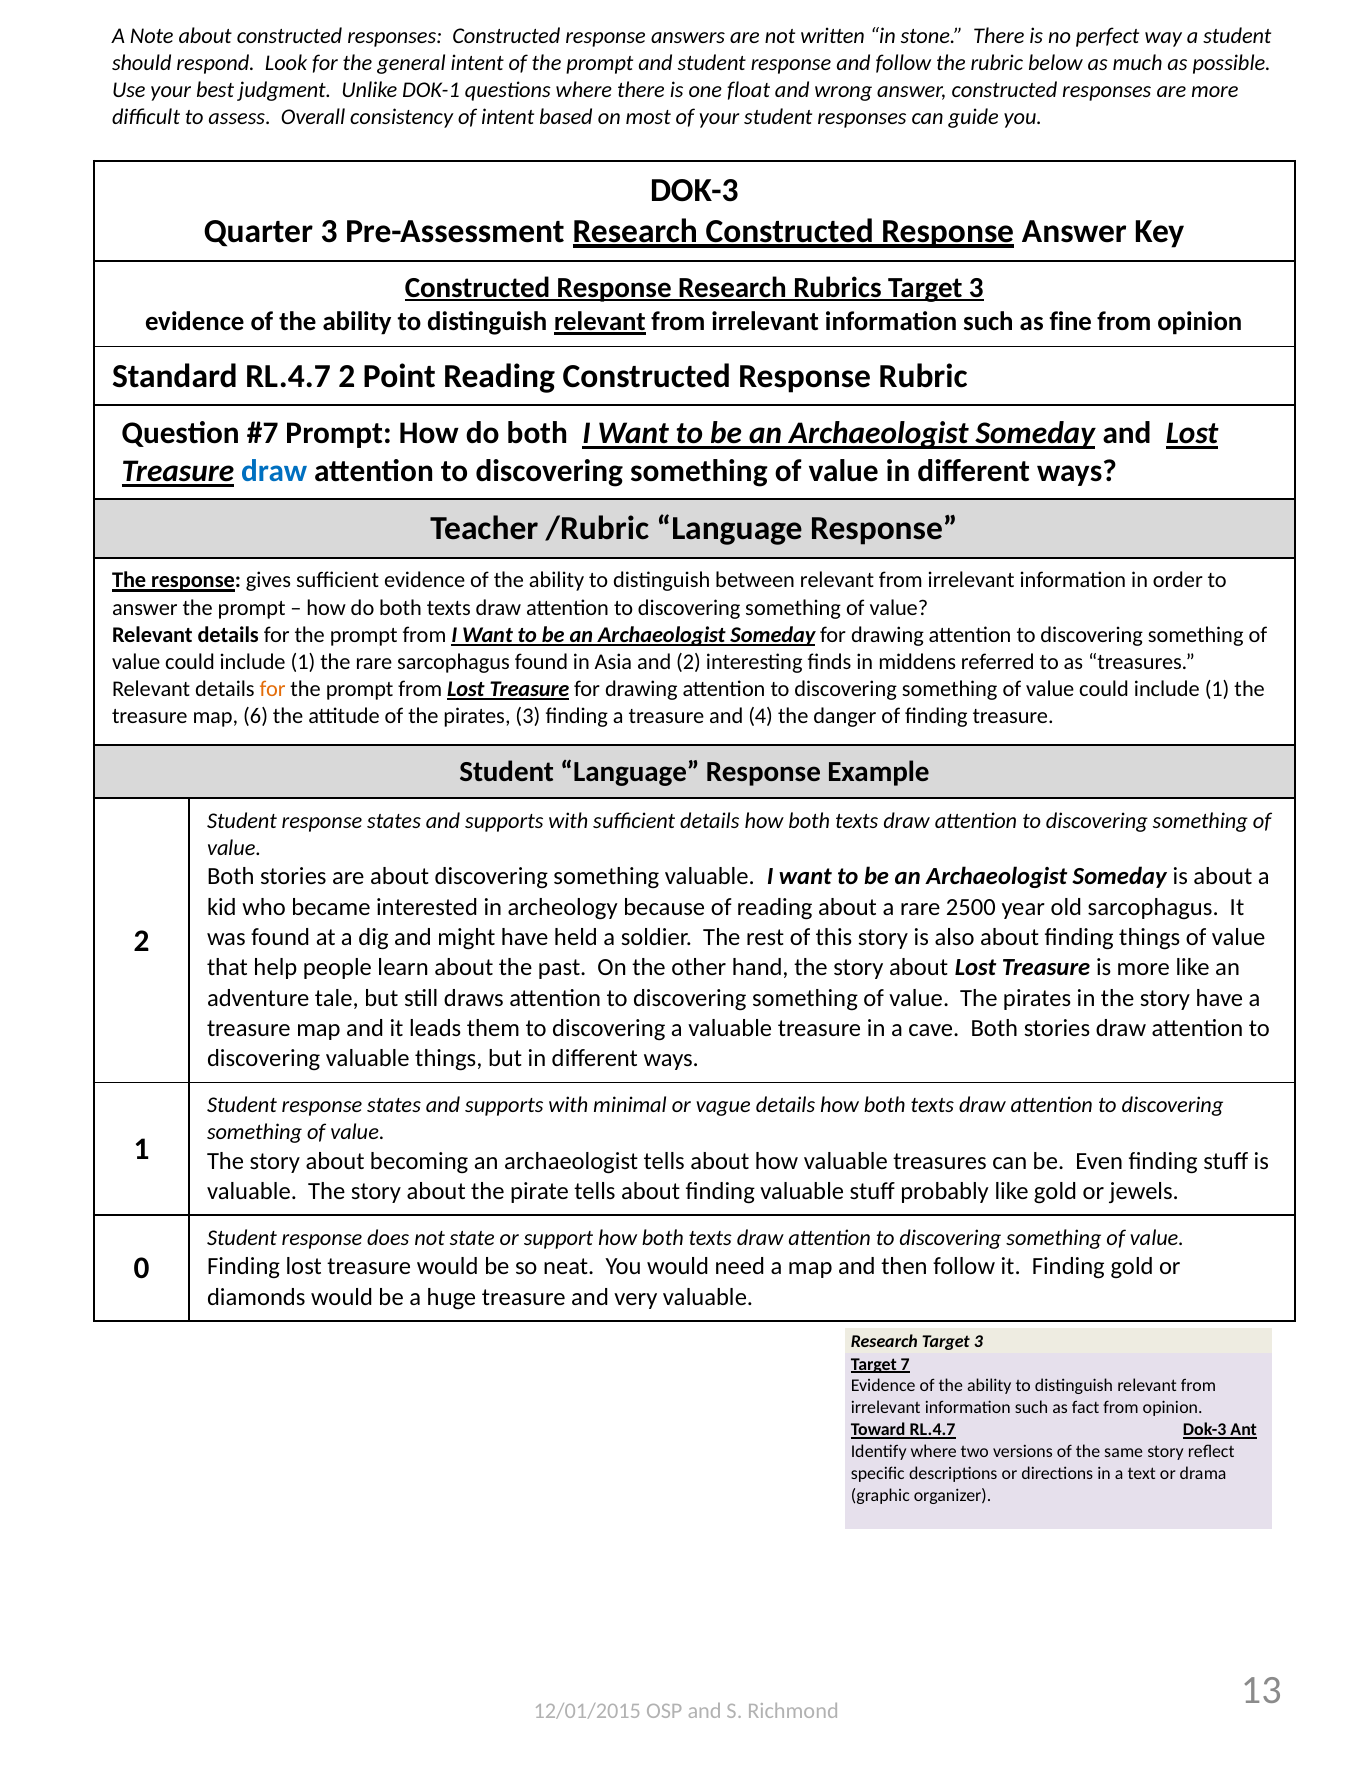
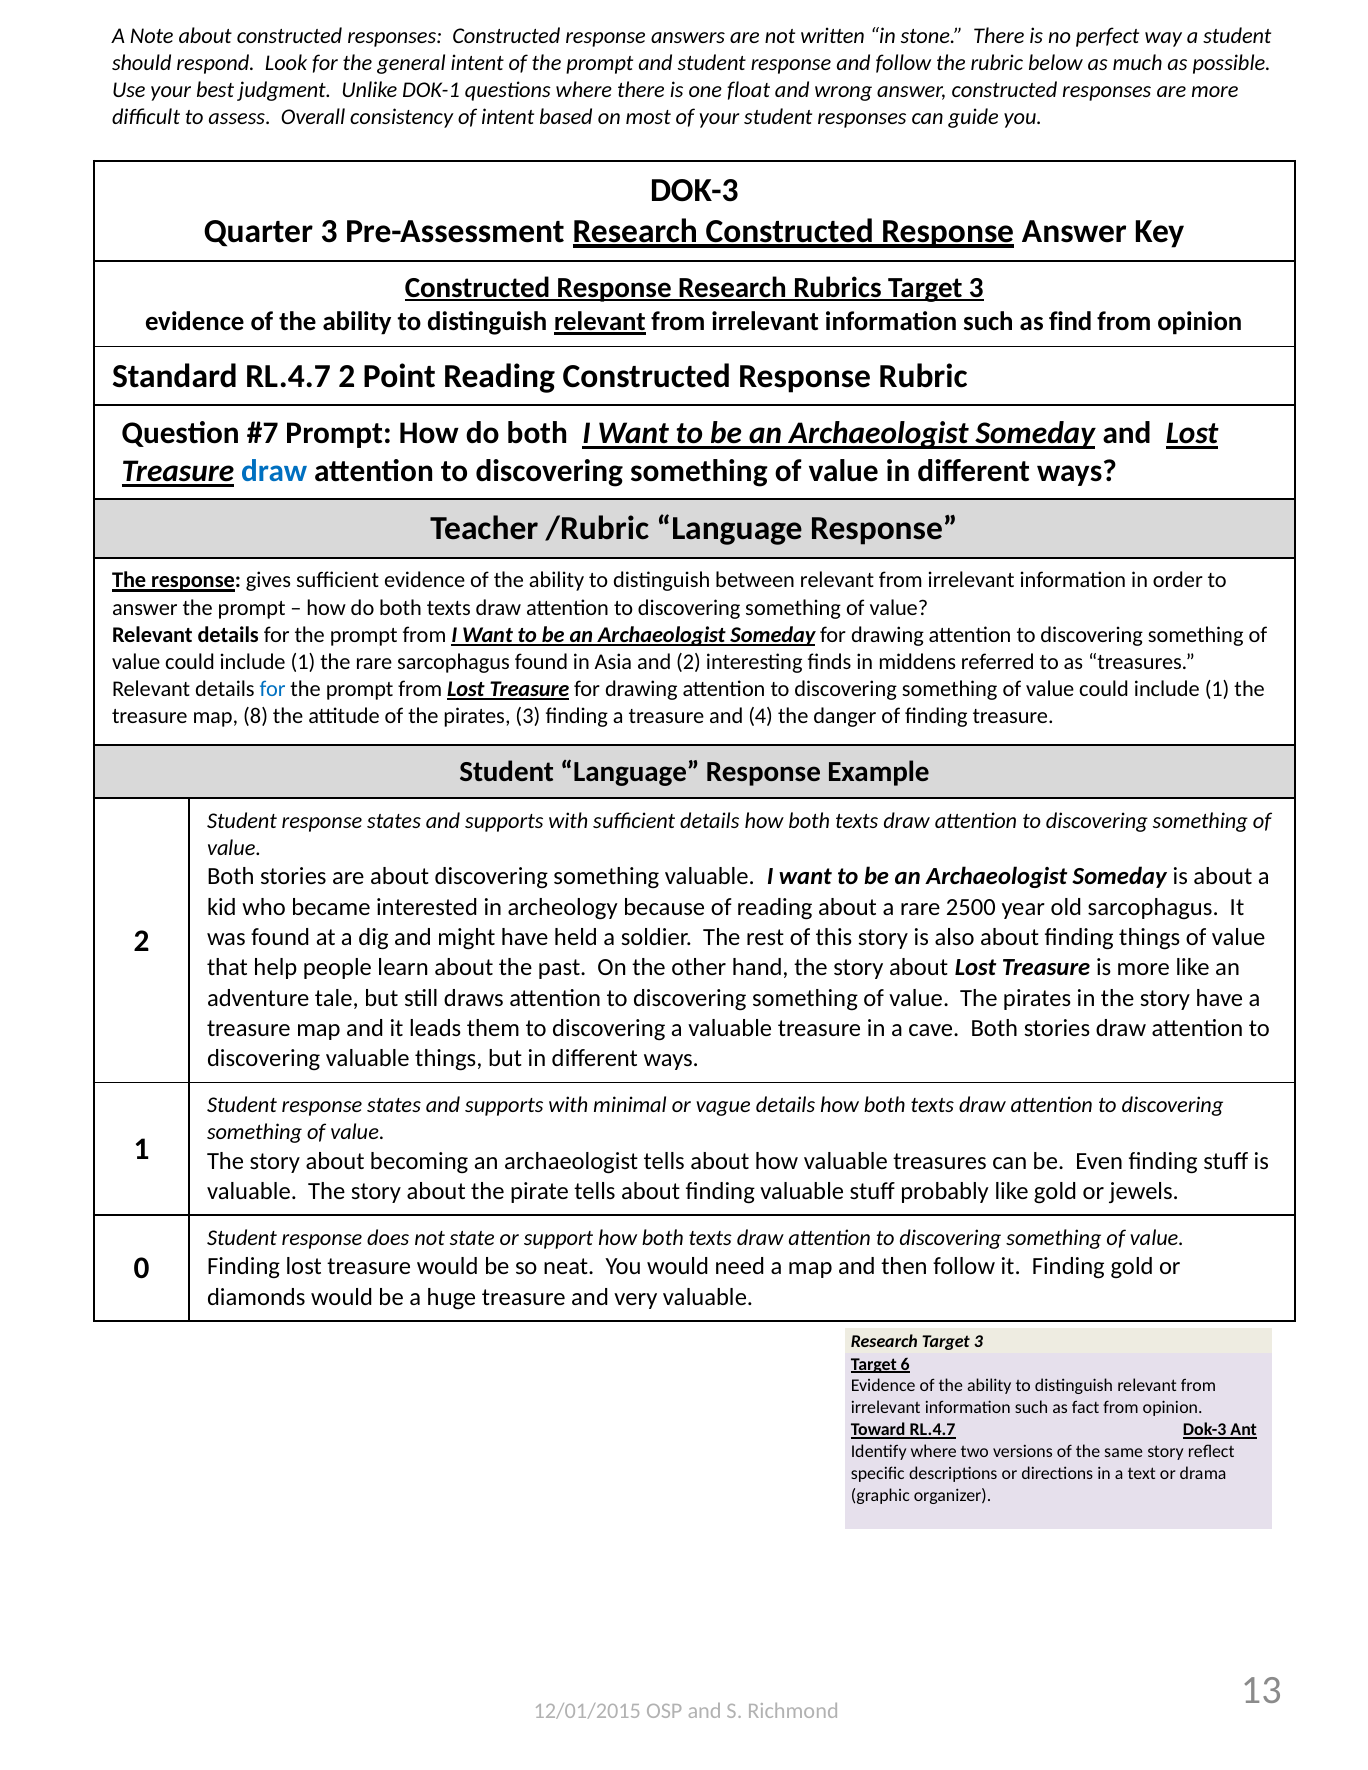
fine: fine -> find (1071, 322)
for colour: orange -> blue (273, 689)
6: 6 -> 8 (256, 716)
7: 7 -> 6 (905, 1364)
